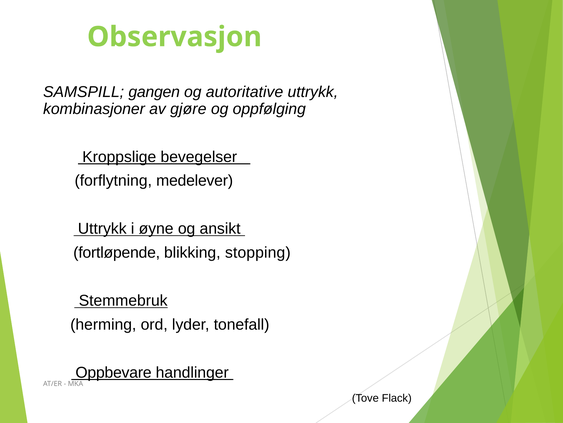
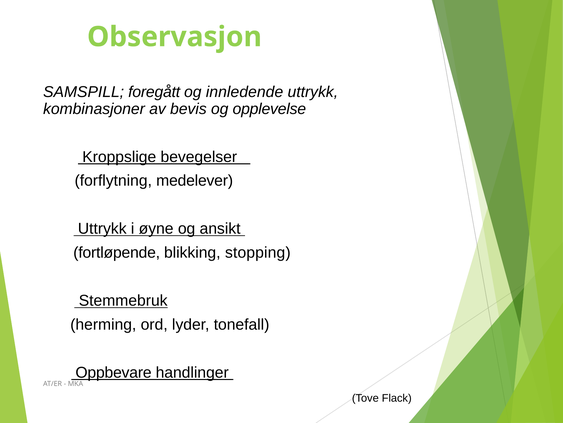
gangen: gangen -> foregått (154, 92)
autoritative: autoritative -> innledende (245, 92)
gjøre: gjøre -> bevis (188, 109)
oppfølging: oppfølging -> opplevelse (269, 109)
